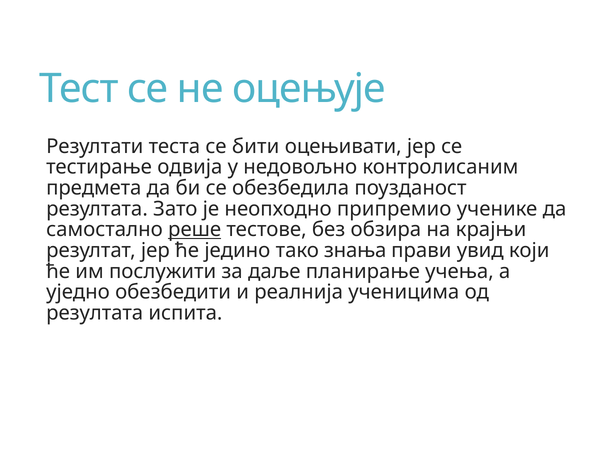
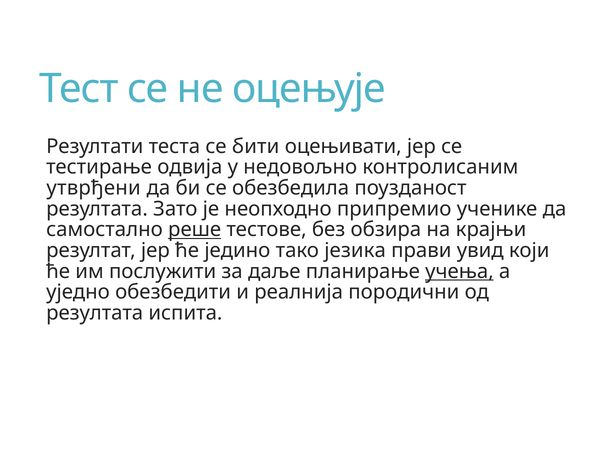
предмета: предмета -> утврђени (94, 188)
знања: знања -> језика (355, 250)
учења underline: none -> present (459, 271)
ученицима: ученицима -> породични (404, 292)
